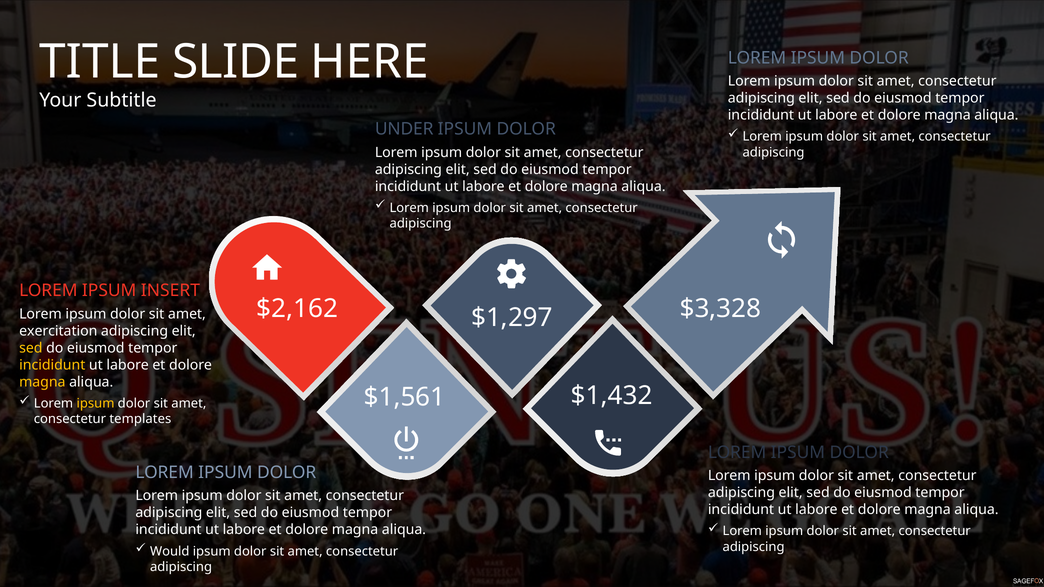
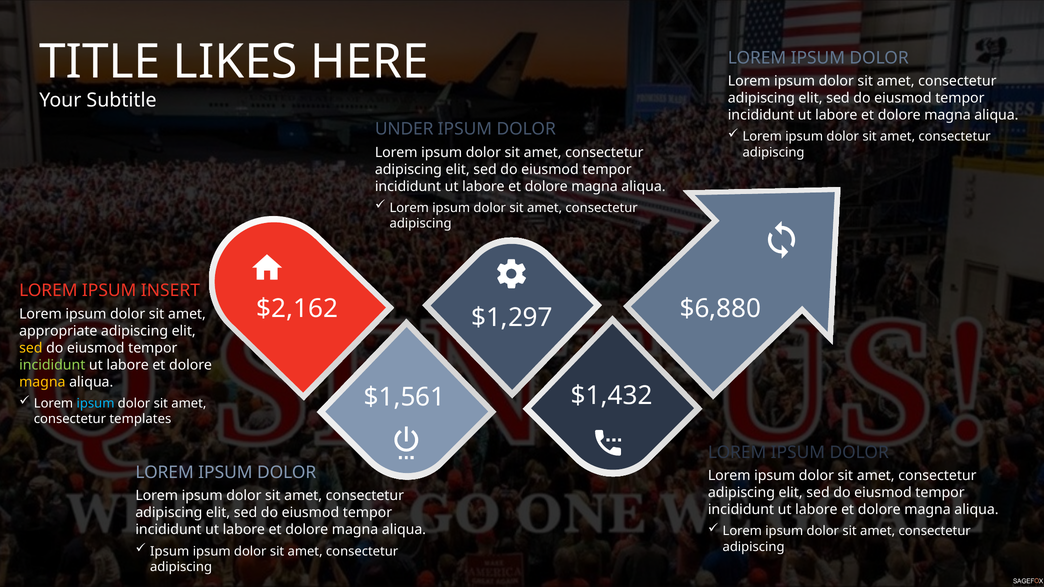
SLIDE: SLIDE -> LIKES (235, 62)
$3,328: $3,328 -> $6,880 (720, 309)
exercitation: exercitation -> appropriate (58, 331)
incididunt colour: yellow -> light green (52, 365)
ipsum colour: yellow -> light blue (96, 403)
Would: Would -> Ipsum (170, 551)
